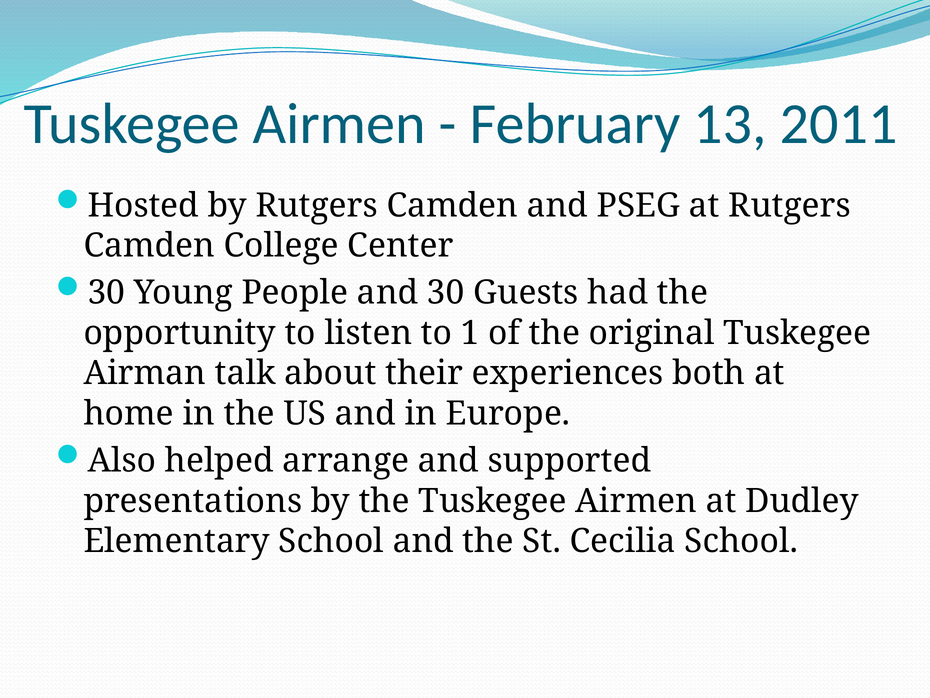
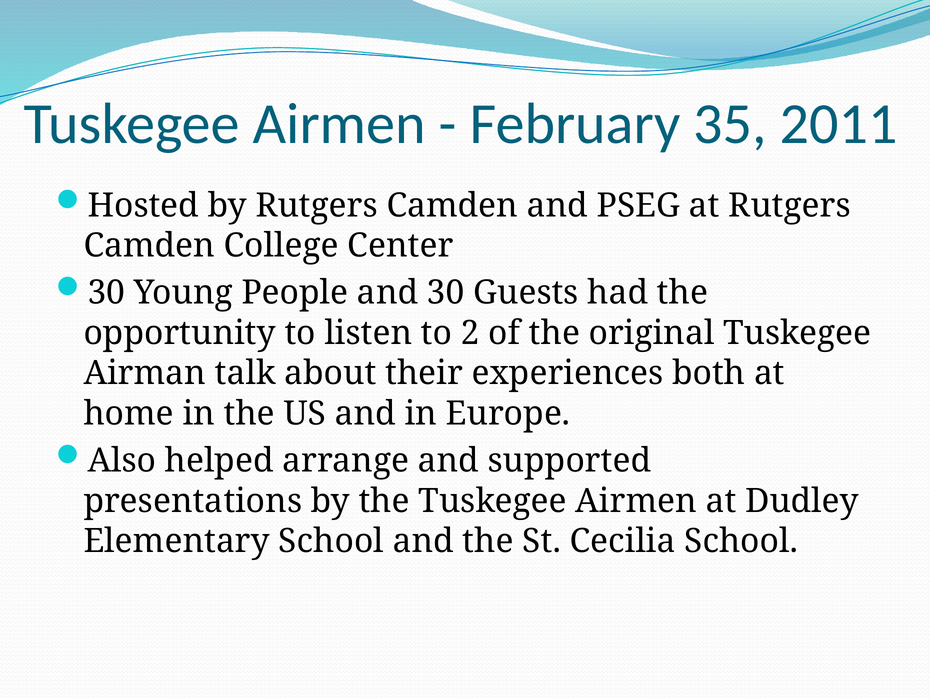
13: 13 -> 35 (730, 124)
1: 1 -> 2 (470, 333)
